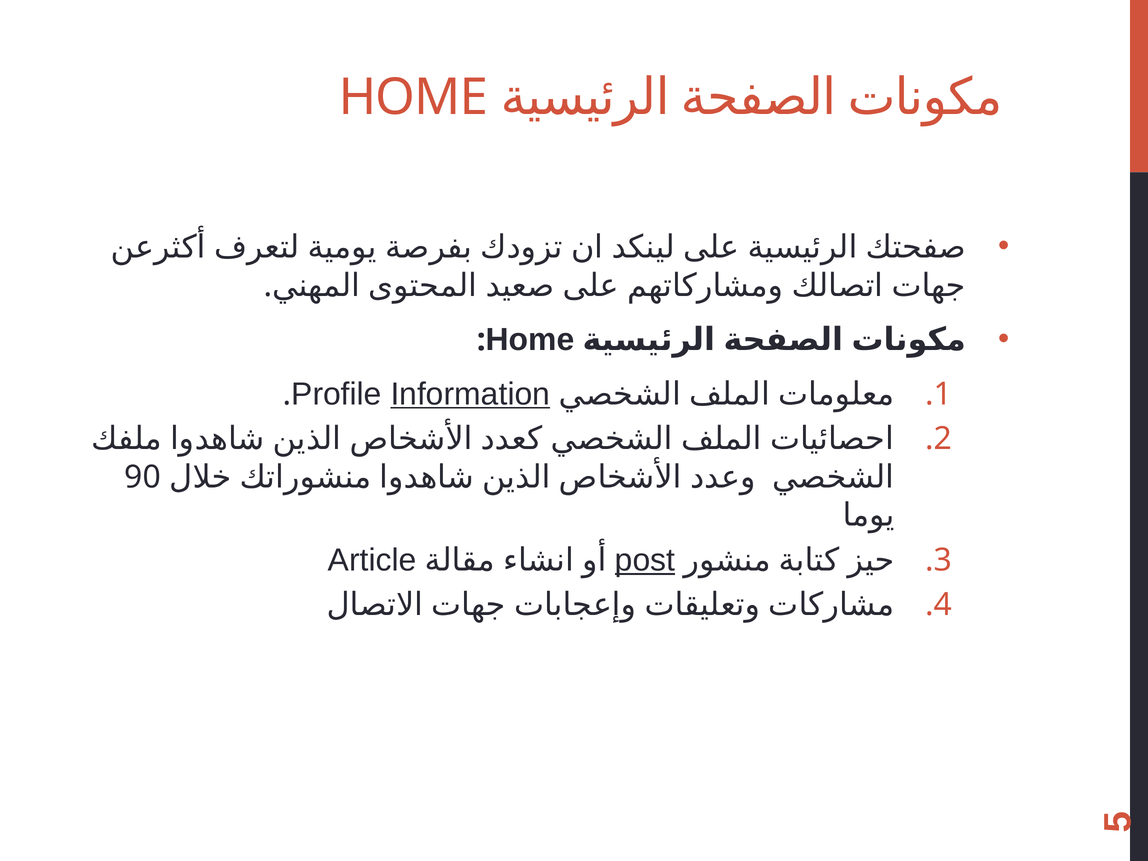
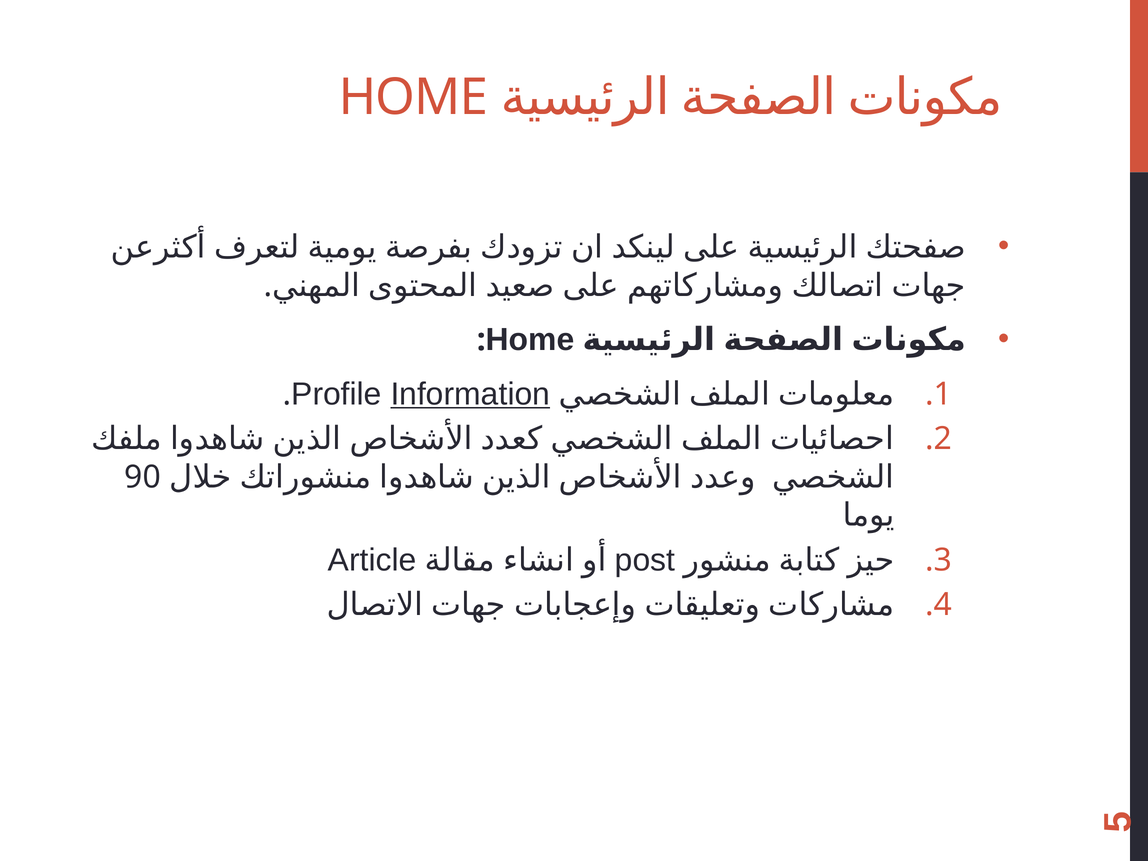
post underline: present -> none (645, 560)
